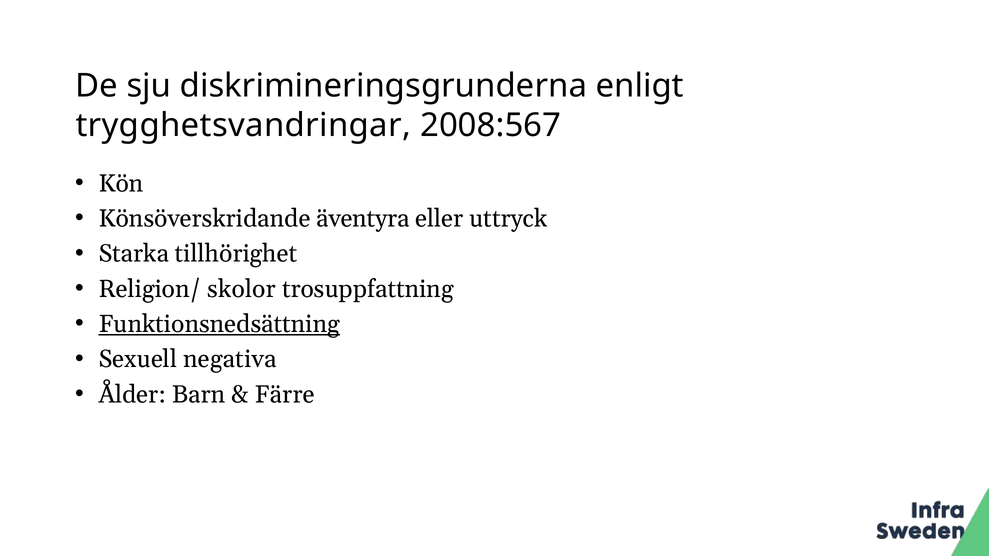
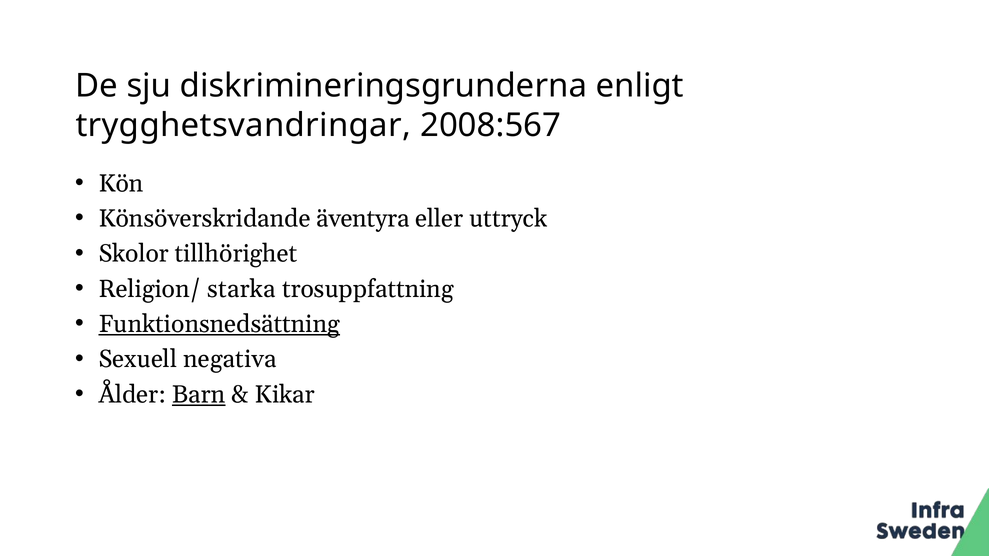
Starka: Starka -> Skolor (134, 254)
skolor: skolor -> starka (242, 289)
Barn underline: none -> present (199, 395)
Färre: Färre -> Kikar (285, 395)
